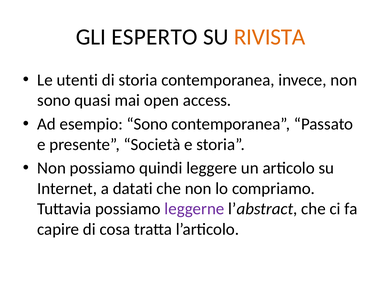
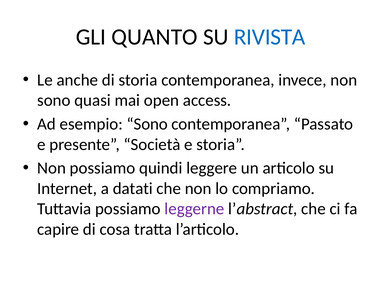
ESPERTO: ESPERTO -> QUANTO (155, 37)
RIVISTA colour: orange -> blue (270, 37)
utenti: utenti -> anche (77, 80)
